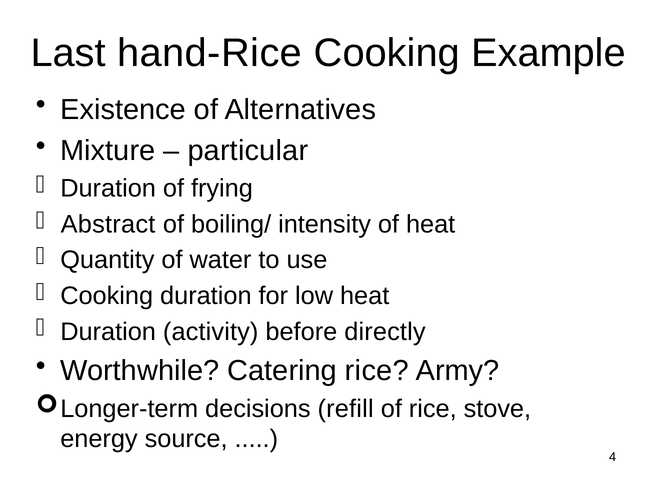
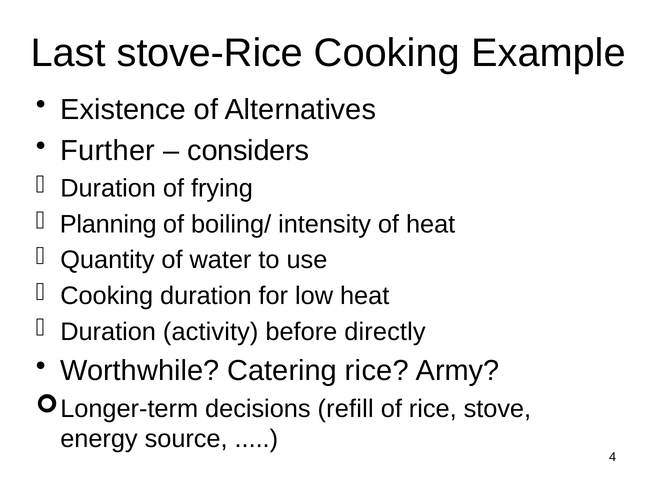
hand-Rice: hand-Rice -> stove-Rice (210, 53)
Mixture: Mixture -> Further (108, 151)
particular: particular -> considers (248, 151)
Abstract: Abstract -> Planning (108, 224)
